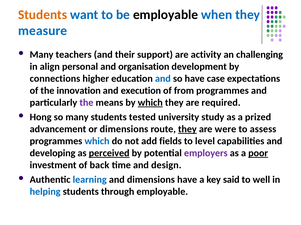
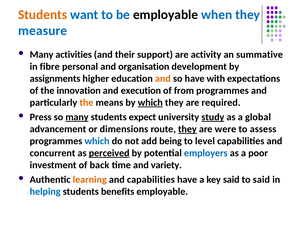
teachers: teachers -> activities (74, 55)
challenging: challenging -> summative (260, 55)
align: align -> fibre (50, 67)
connections: connections -> assignments (55, 79)
and colour: blue -> orange (163, 79)
case: case -> with (216, 79)
the colour: purple -> orange (86, 103)
Hong: Hong -> Press (41, 117)
many underline: none -> present (77, 117)
tested: tested -> expect (142, 117)
study underline: none -> present (213, 117)
prized: prized -> global (258, 117)
fields: fields -> being (171, 142)
developing: developing -> concurrent (53, 154)
employers colour: purple -> blue (206, 154)
poor underline: present -> none (258, 154)
design: design -> variety (166, 166)
learning colour: blue -> orange (90, 180)
and dimensions: dimensions -> capabilities (151, 180)
to well: well -> said (261, 180)
through: through -> benefits (118, 192)
